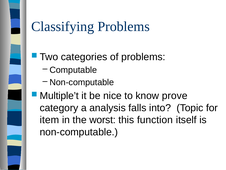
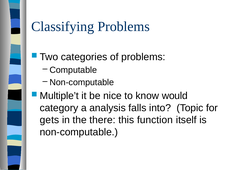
prove: prove -> would (175, 96)
item: item -> gets (49, 120)
worst: worst -> there (102, 120)
